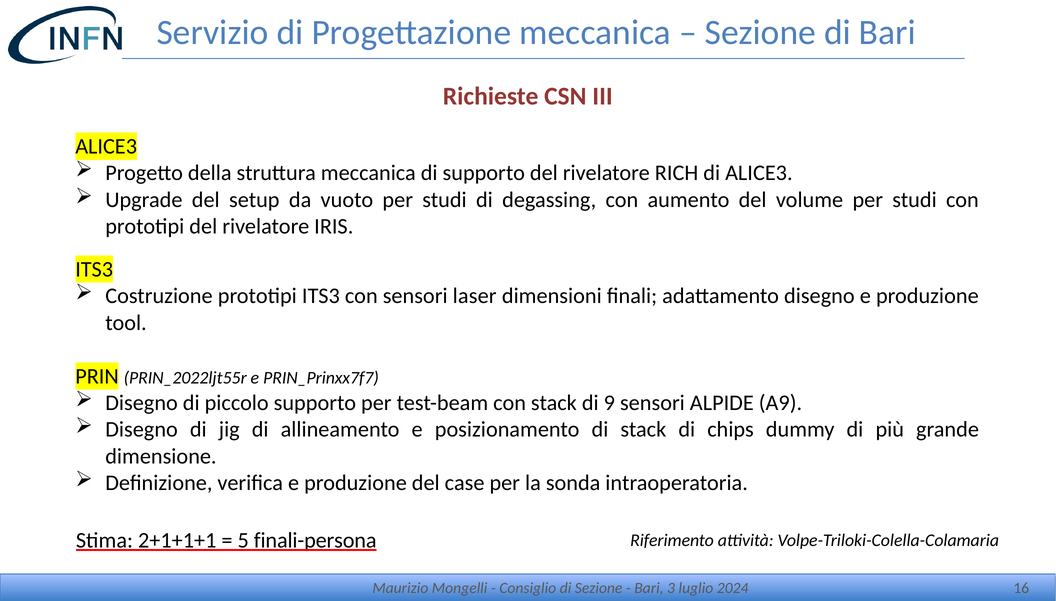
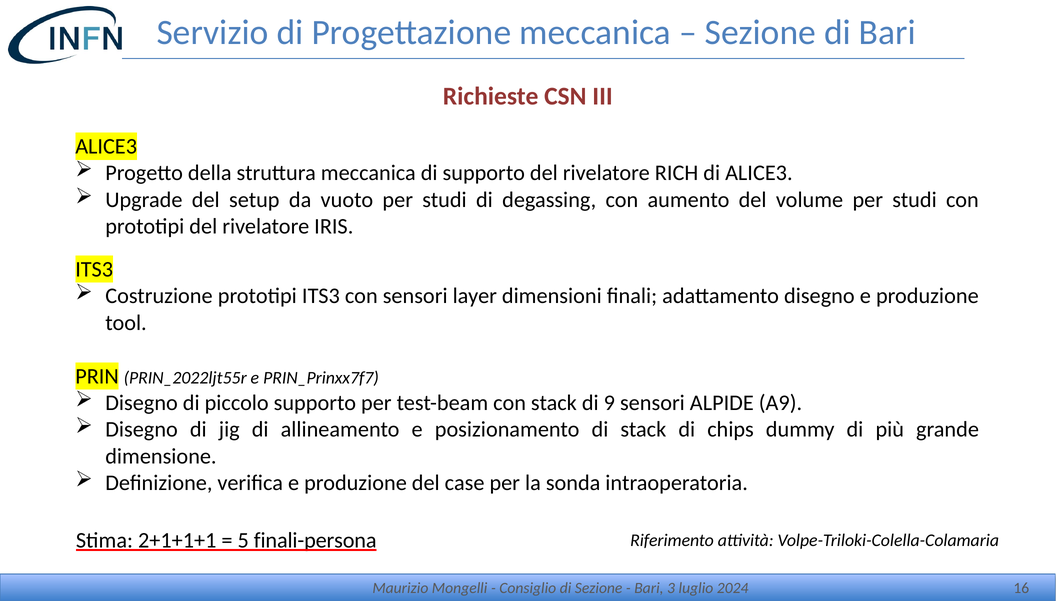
laser: laser -> layer (475, 296)
